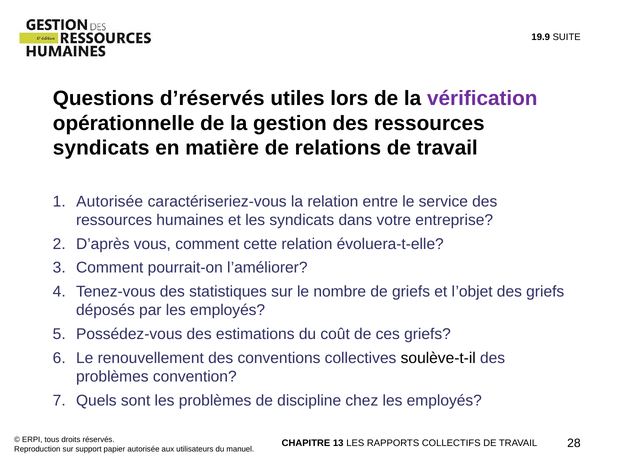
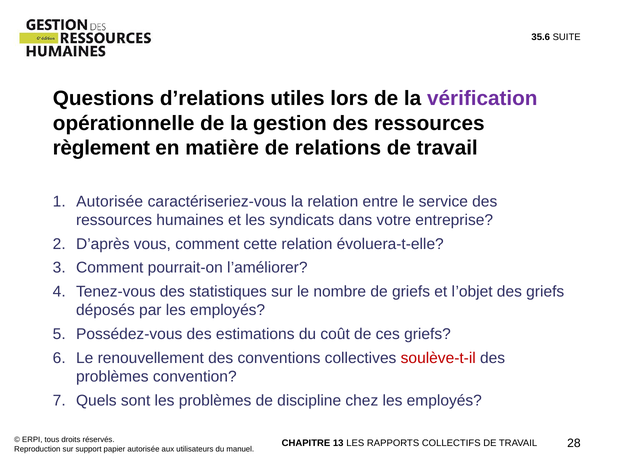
19.9: 19.9 -> 35.6 (541, 37)
d’réservés: d’réservés -> d’relations (212, 98)
syndicats: syndicats -> règlement (101, 148)
soulève-t-il colour: black -> red (438, 358)
